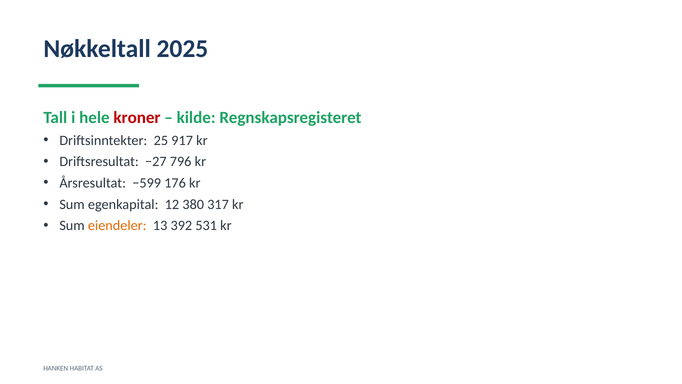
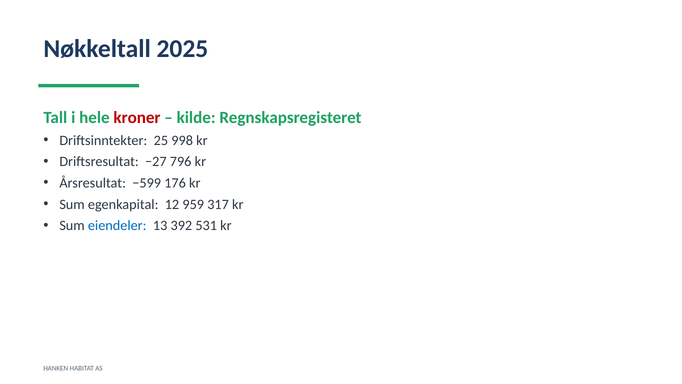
917: 917 -> 998 (182, 140)
380: 380 -> 959 (193, 204)
eiendeler colour: orange -> blue (117, 226)
